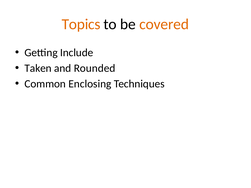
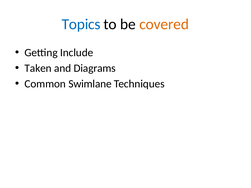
Topics colour: orange -> blue (81, 24)
Rounded: Rounded -> Diagrams (95, 68)
Enclosing: Enclosing -> Swimlane (90, 84)
